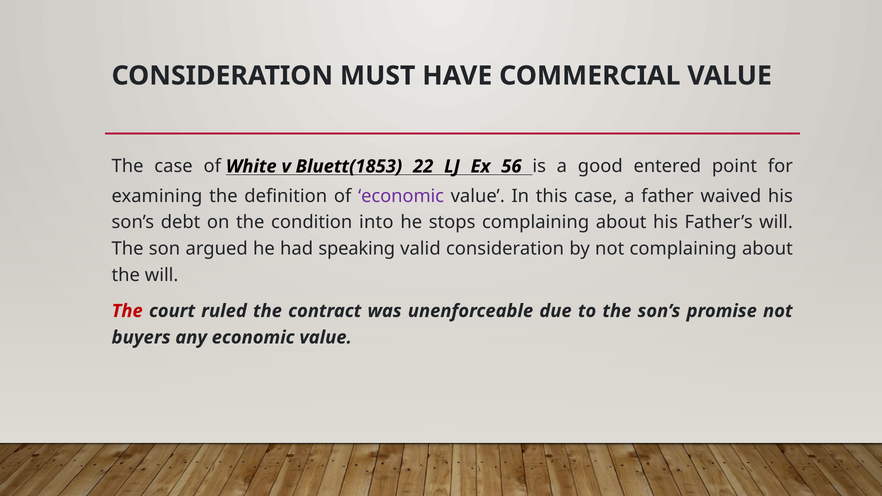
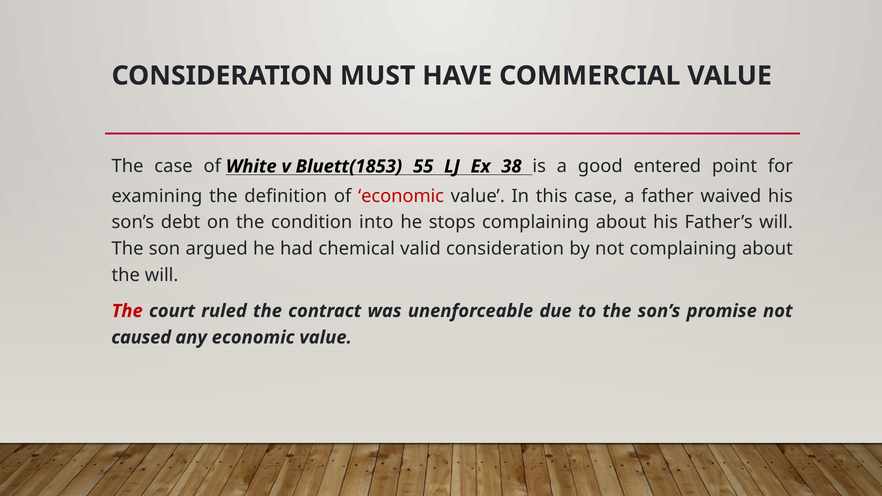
22: 22 -> 55 (423, 166)
56: 56 -> 38 (511, 166)
economic colour: purple -> red (401, 196)
speaking: speaking -> chemical (357, 249)
buyers: buyers -> caused (141, 337)
